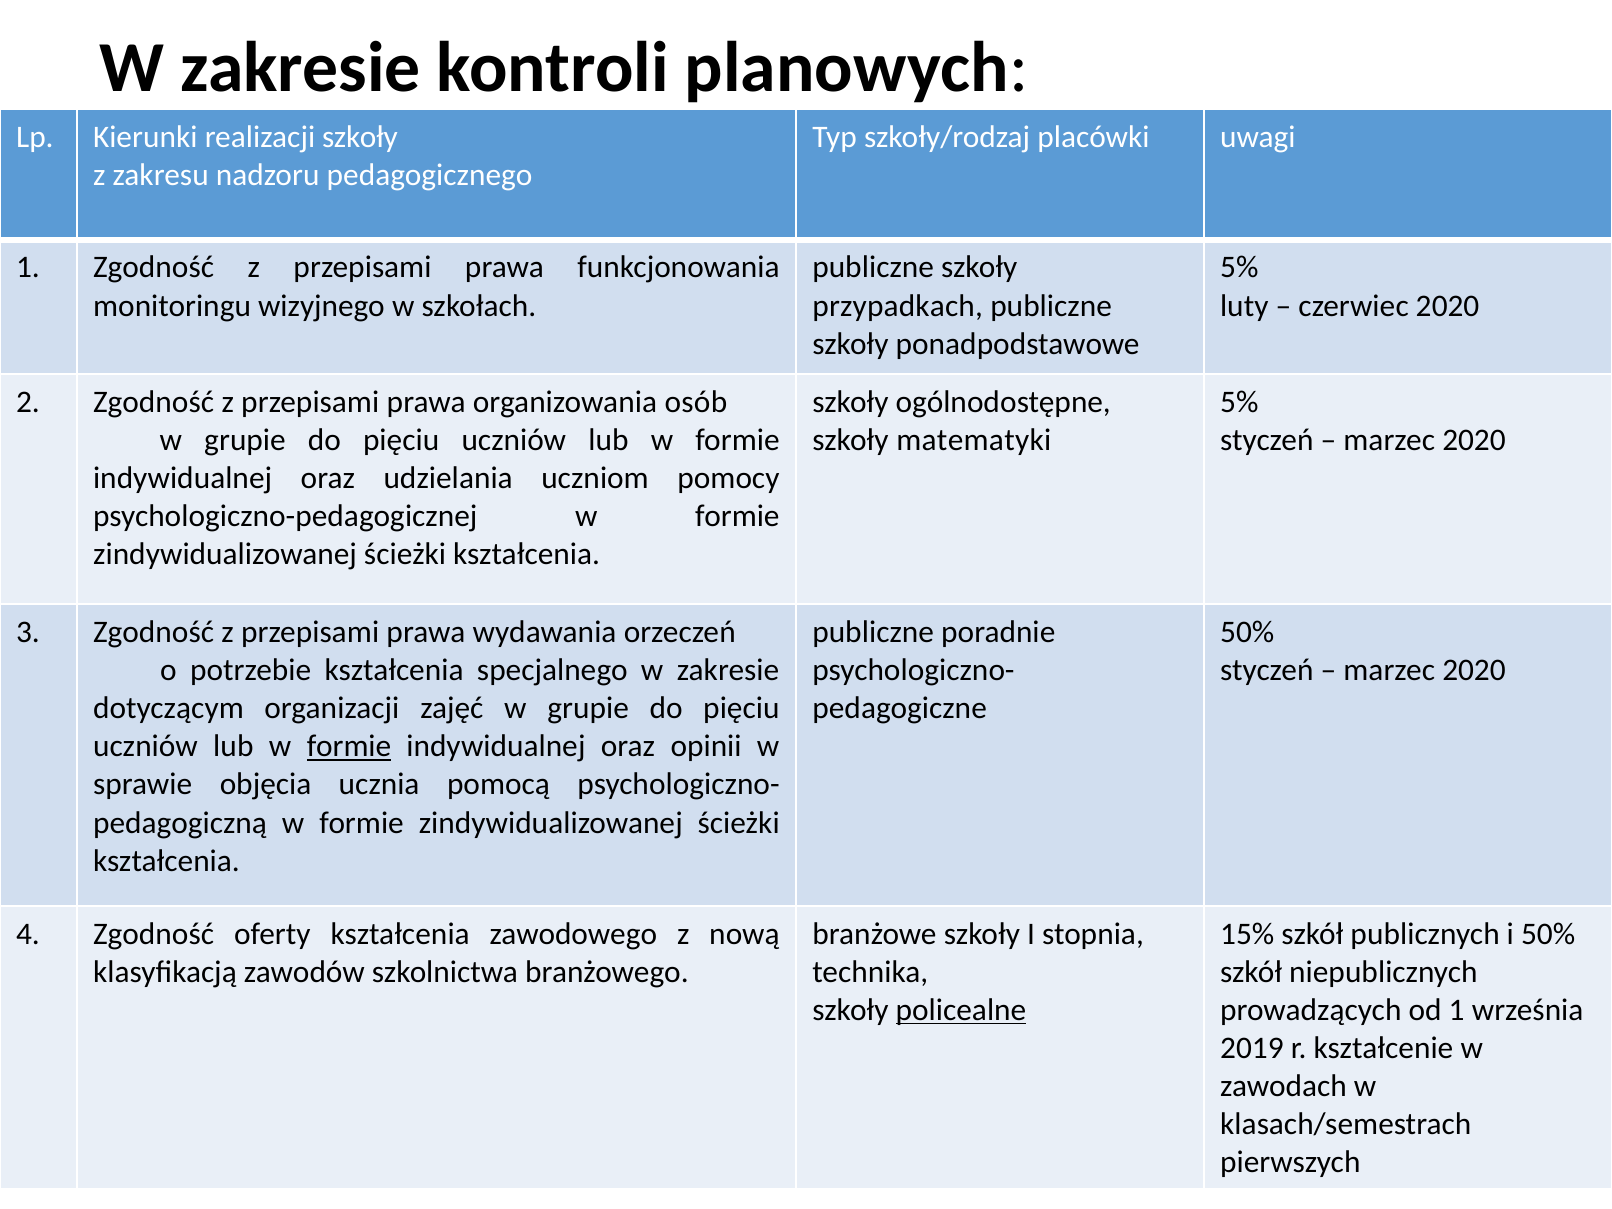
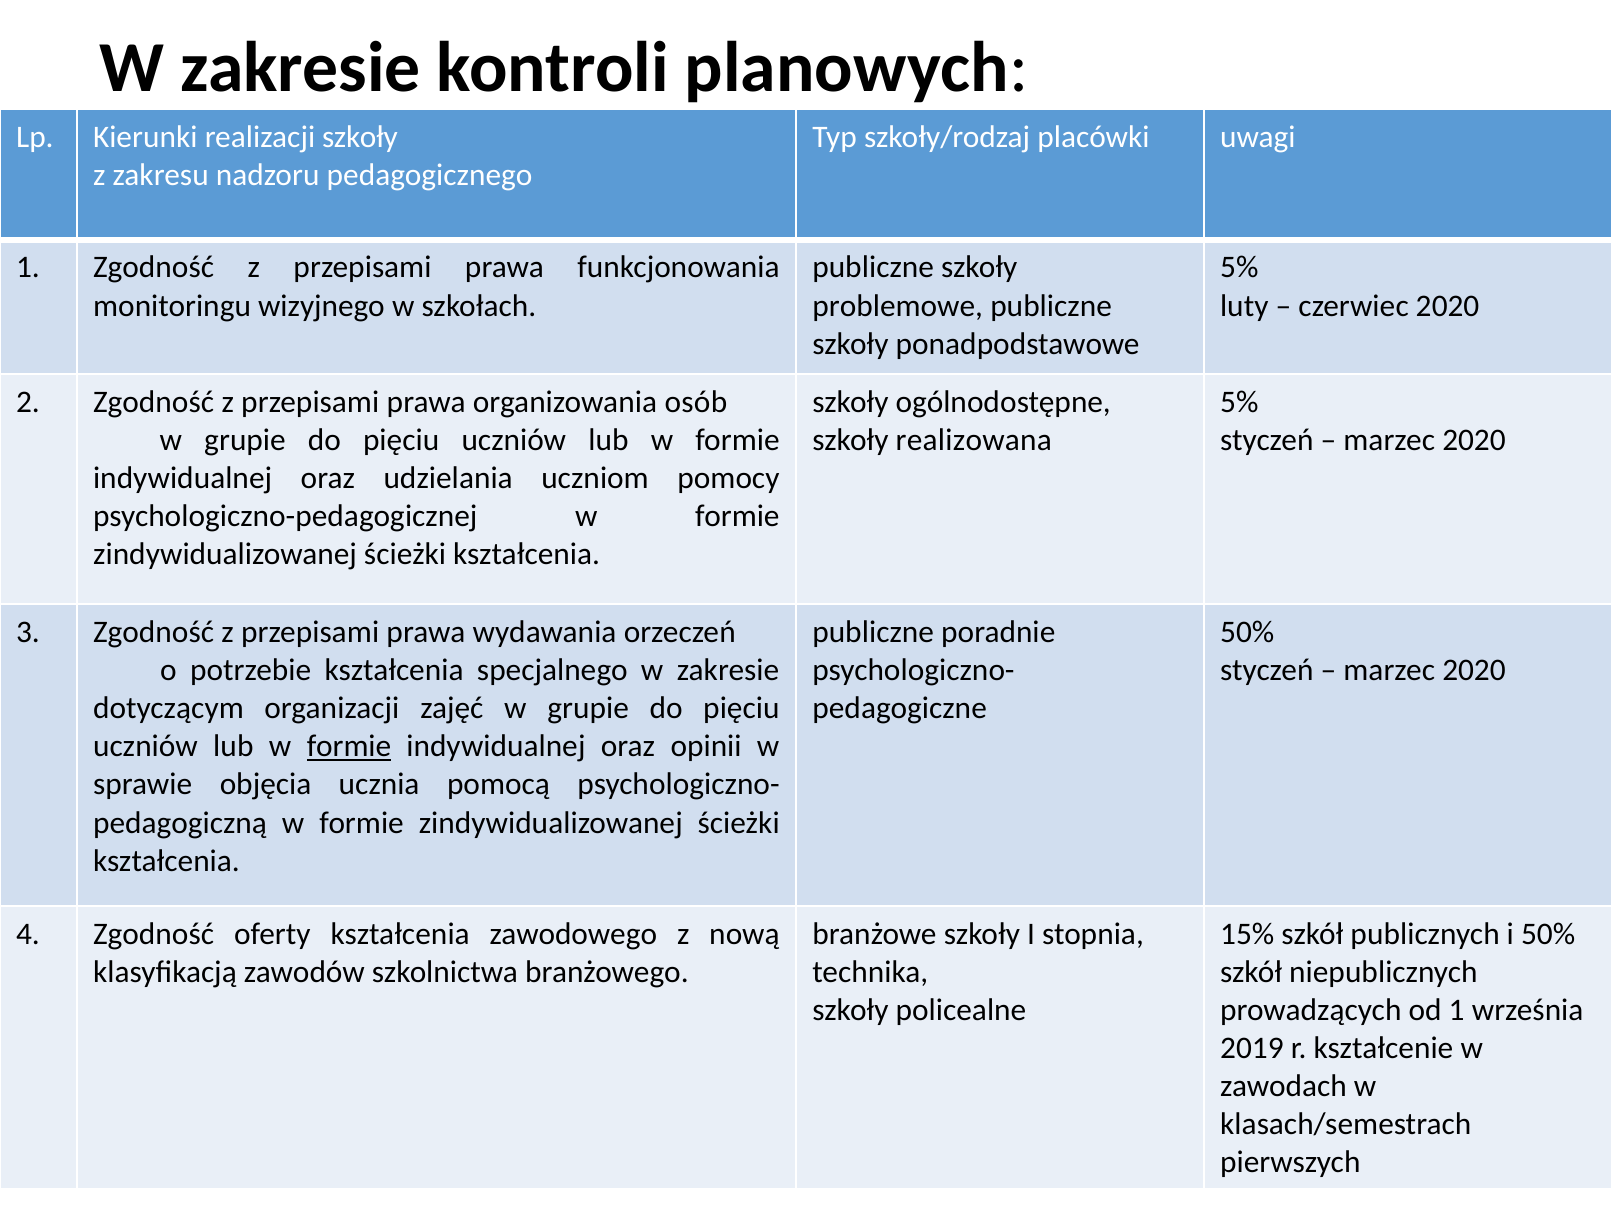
przypadkach: przypadkach -> problemowe (898, 306)
matematyki: matematyki -> realizowana (974, 440)
policealne underline: present -> none (961, 1010)
